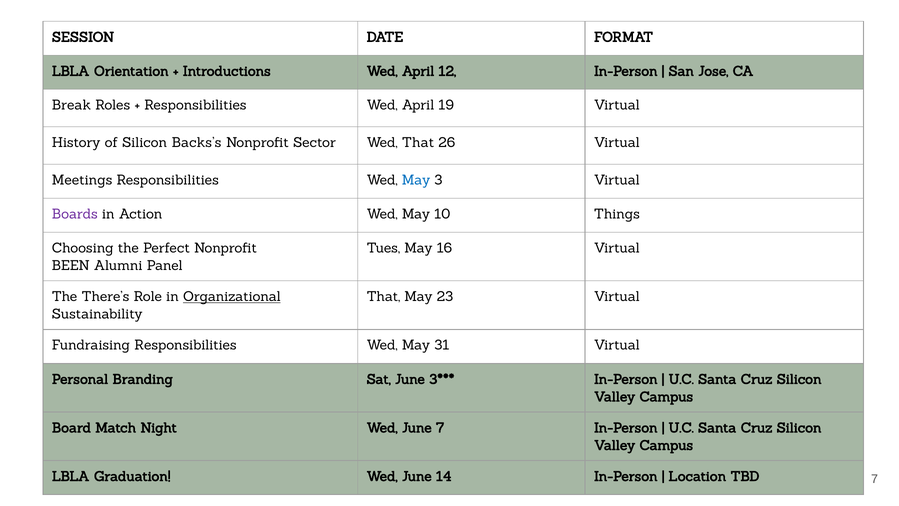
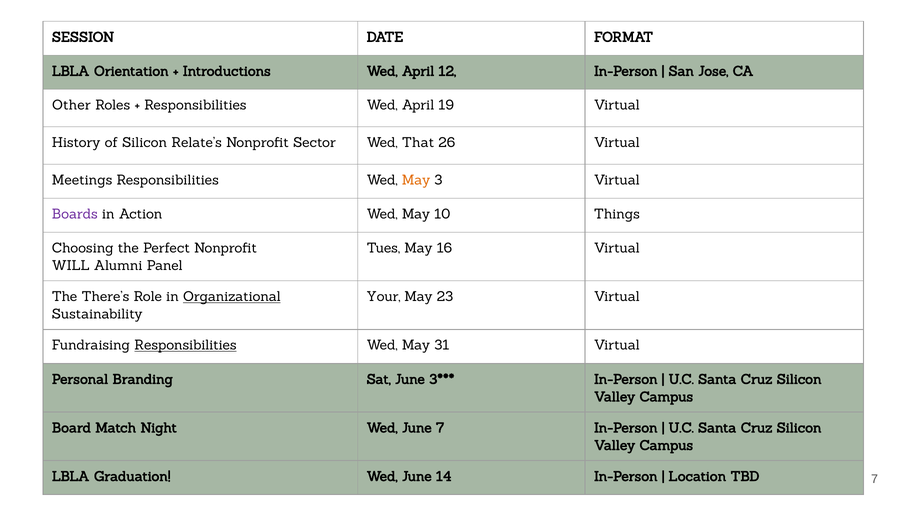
Break: Break -> Other (71, 105)
Backs’s: Backs’s -> Relate’s (197, 143)
May colour: blue -> orange (416, 180)
BEEN: BEEN -> WILL (71, 266)
That: That -> Your (383, 297)
Responsibilities underline: none -> present (185, 345)
